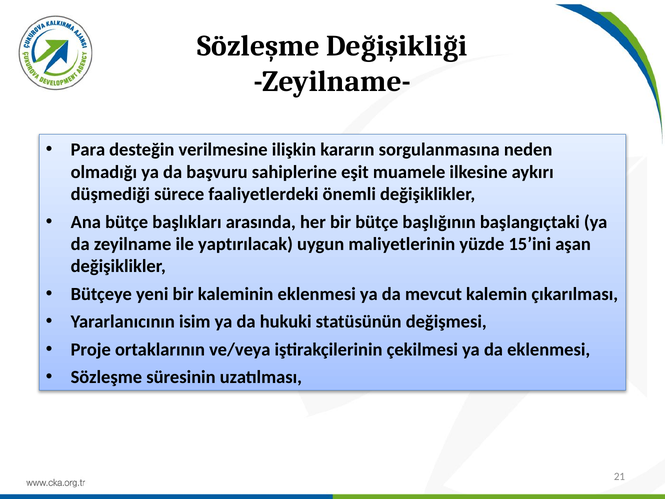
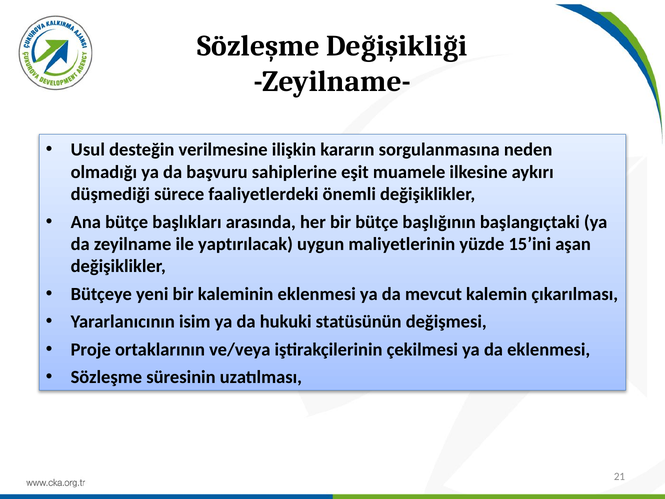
Para: Para -> Usul (88, 150)
